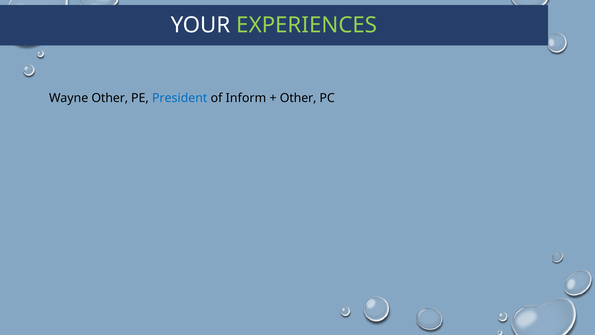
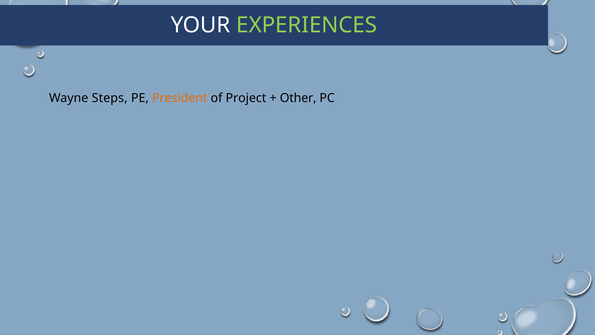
Wayne Other: Other -> Steps (110, 98)
President colour: blue -> orange (180, 98)
Inform: Inform -> Project (246, 98)
